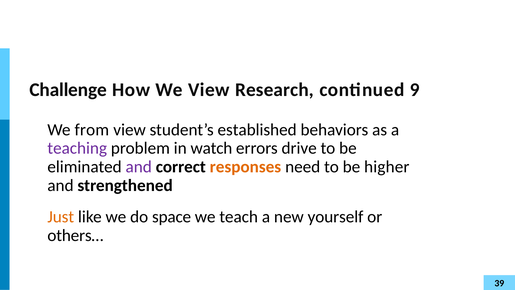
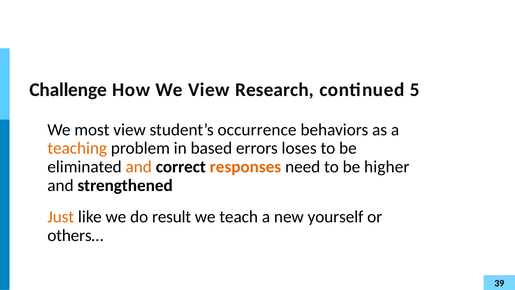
9: 9 -> 5 (415, 90)
from: from -> most (92, 130)
established: established -> occurrence (257, 130)
teaching colour: purple -> orange (77, 148)
watch: watch -> based (211, 148)
drive: drive -> loses (299, 148)
and colour: purple -> orange (139, 167)
space: space -> result (172, 217)
